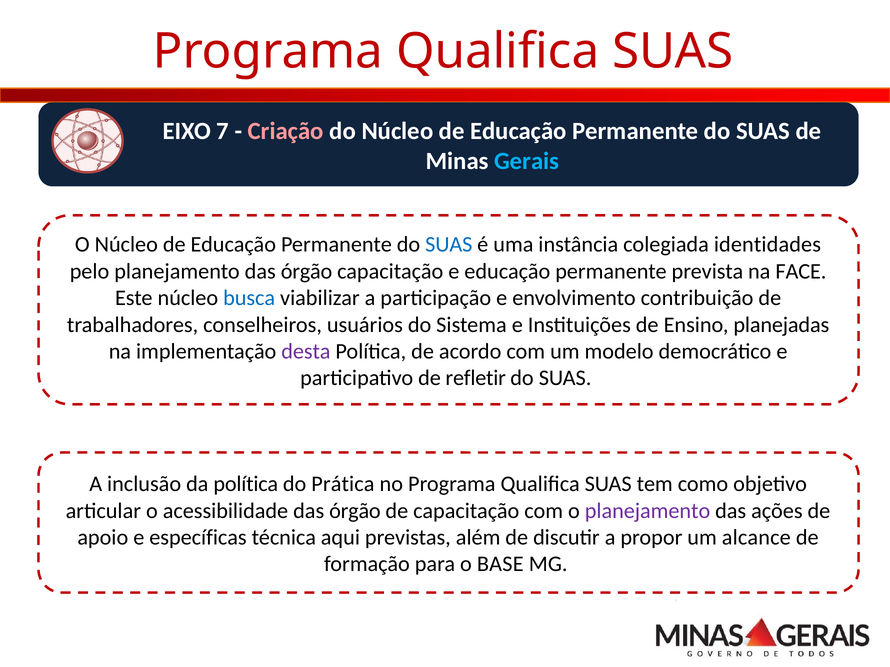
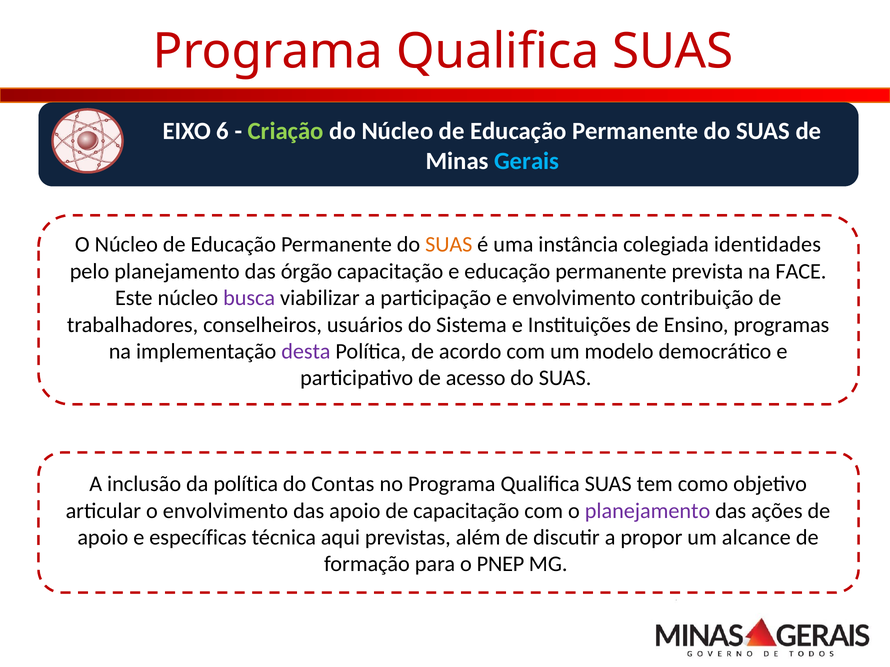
7: 7 -> 6 (223, 131)
Criação colour: pink -> light green (286, 131)
SUAS colour: blue -> orange (449, 245)
busca colour: blue -> purple (249, 298)
planejadas: planejadas -> programas (781, 325)
refletir: refletir -> acesso (476, 378)
Prática: Prática -> Contas (343, 484)
o acessibilidade: acessibilidade -> envolvimento (225, 511)
órgão: órgão -> apoio (355, 511)
BASE: BASE -> PNEP (501, 564)
